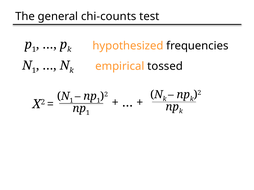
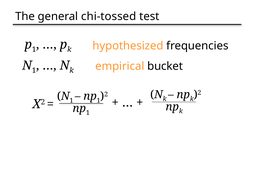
chi-counts: chi-counts -> chi-tossed (109, 16)
tossed: tossed -> bucket (165, 66)
